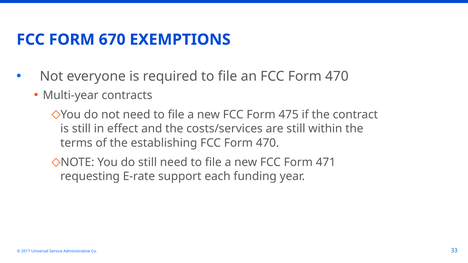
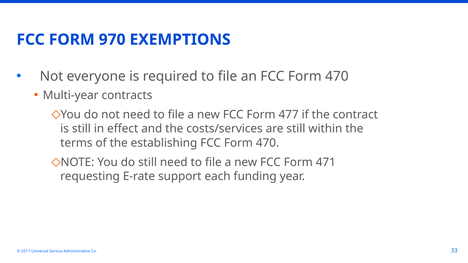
670: 670 -> 970 (112, 40)
475: 475 -> 477 (289, 115)
